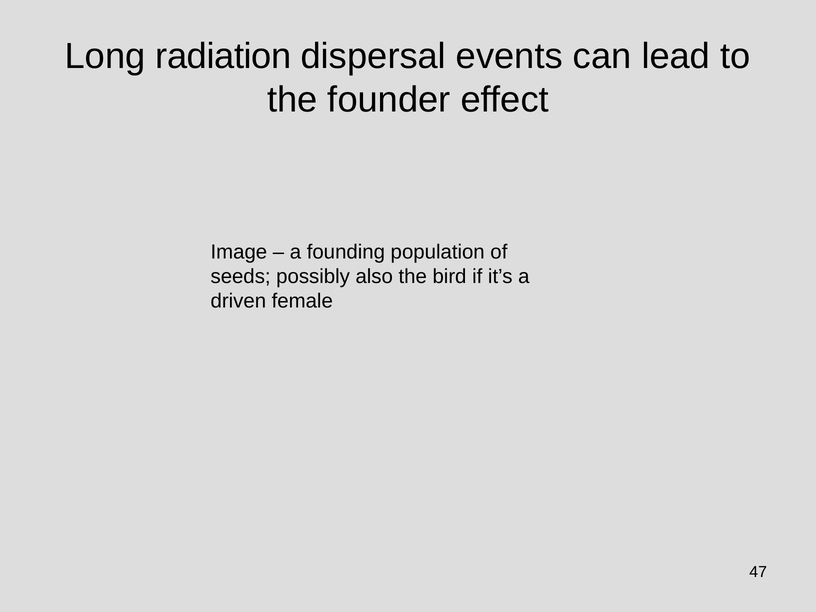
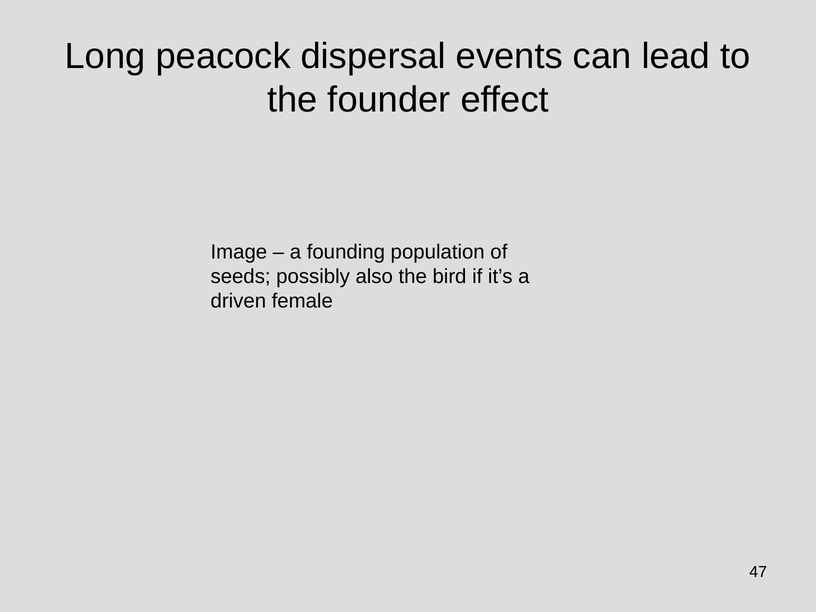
radiation: radiation -> peacock (223, 56)
